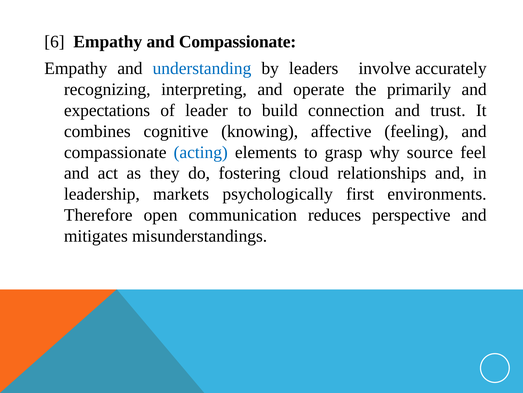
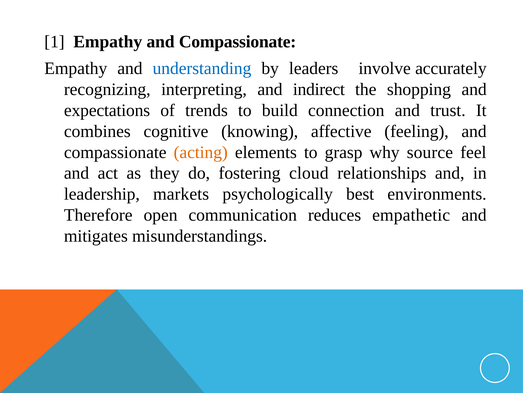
6: 6 -> 1 (54, 42)
operate: operate -> indirect (319, 89)
primarily: primarily -> shopping (419, 89)
leader: leader -> trends (206, 110)
acting colour: blue -> orange (201, 152)
first: first -> best (360, 194)
perspective: perspective -> empathetic (411, 215)
